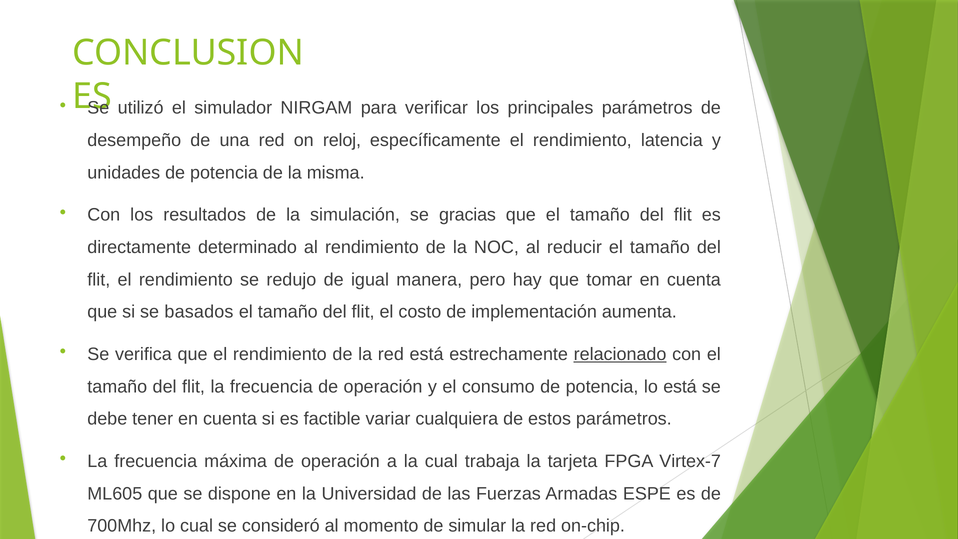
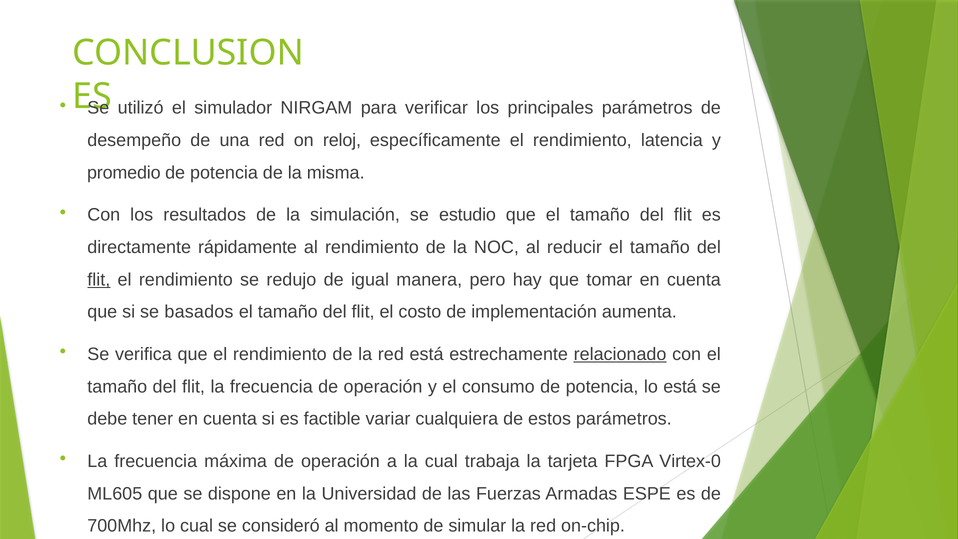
unidades: unidades -> promedio (124, 173)
gracias: gracias -> estudio (468, 215)
determinado: determinado -> rápidamente (247, 247)
flit underline: none -> present (99, 280)
Virtex-7: Virtex-7 -> Virtex-0 (690, 461)
